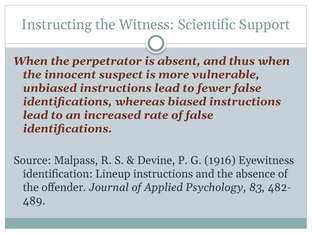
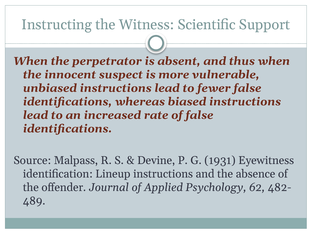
1916: 1916 -> 1931 (220, 160)
83: 83 -> 62 (257, 187)
